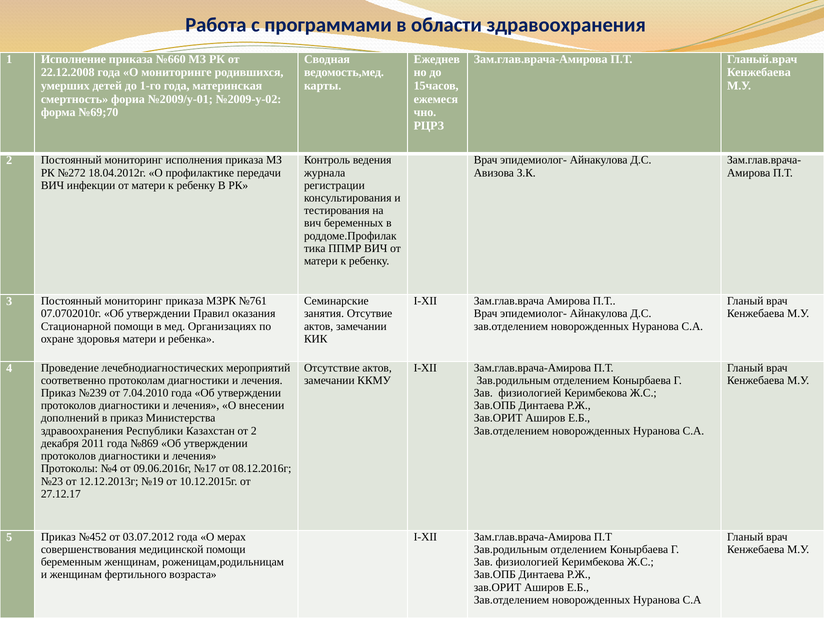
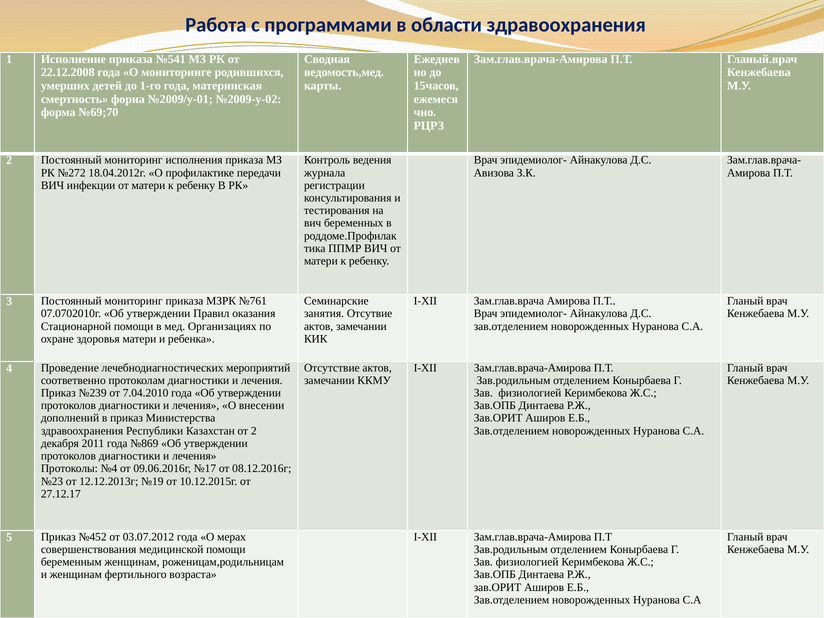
№660: №660 -> №541 (171, 59)
